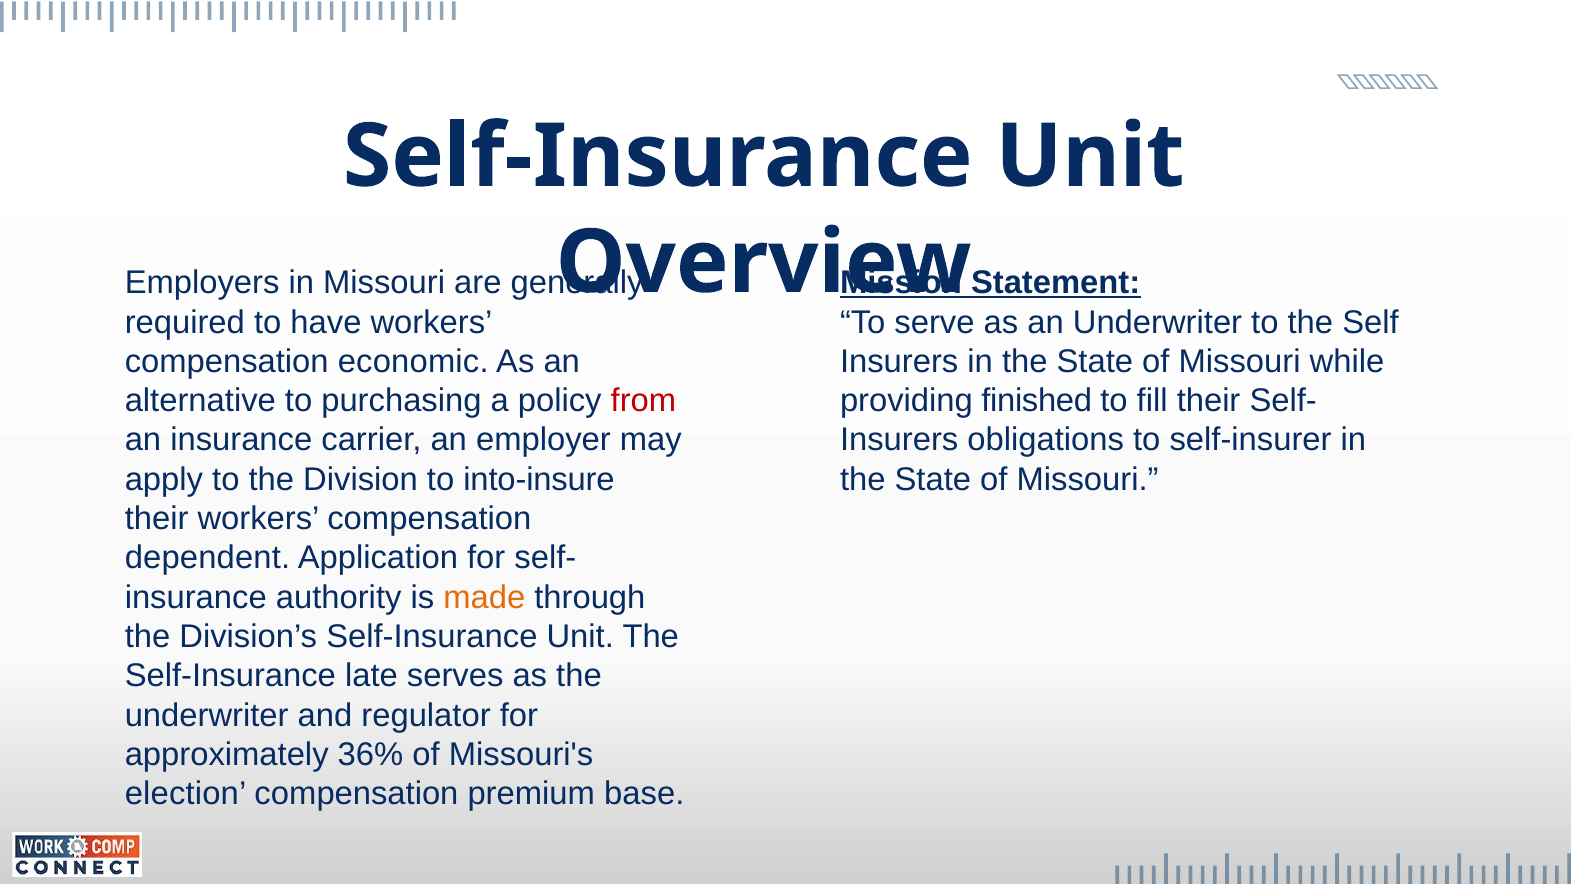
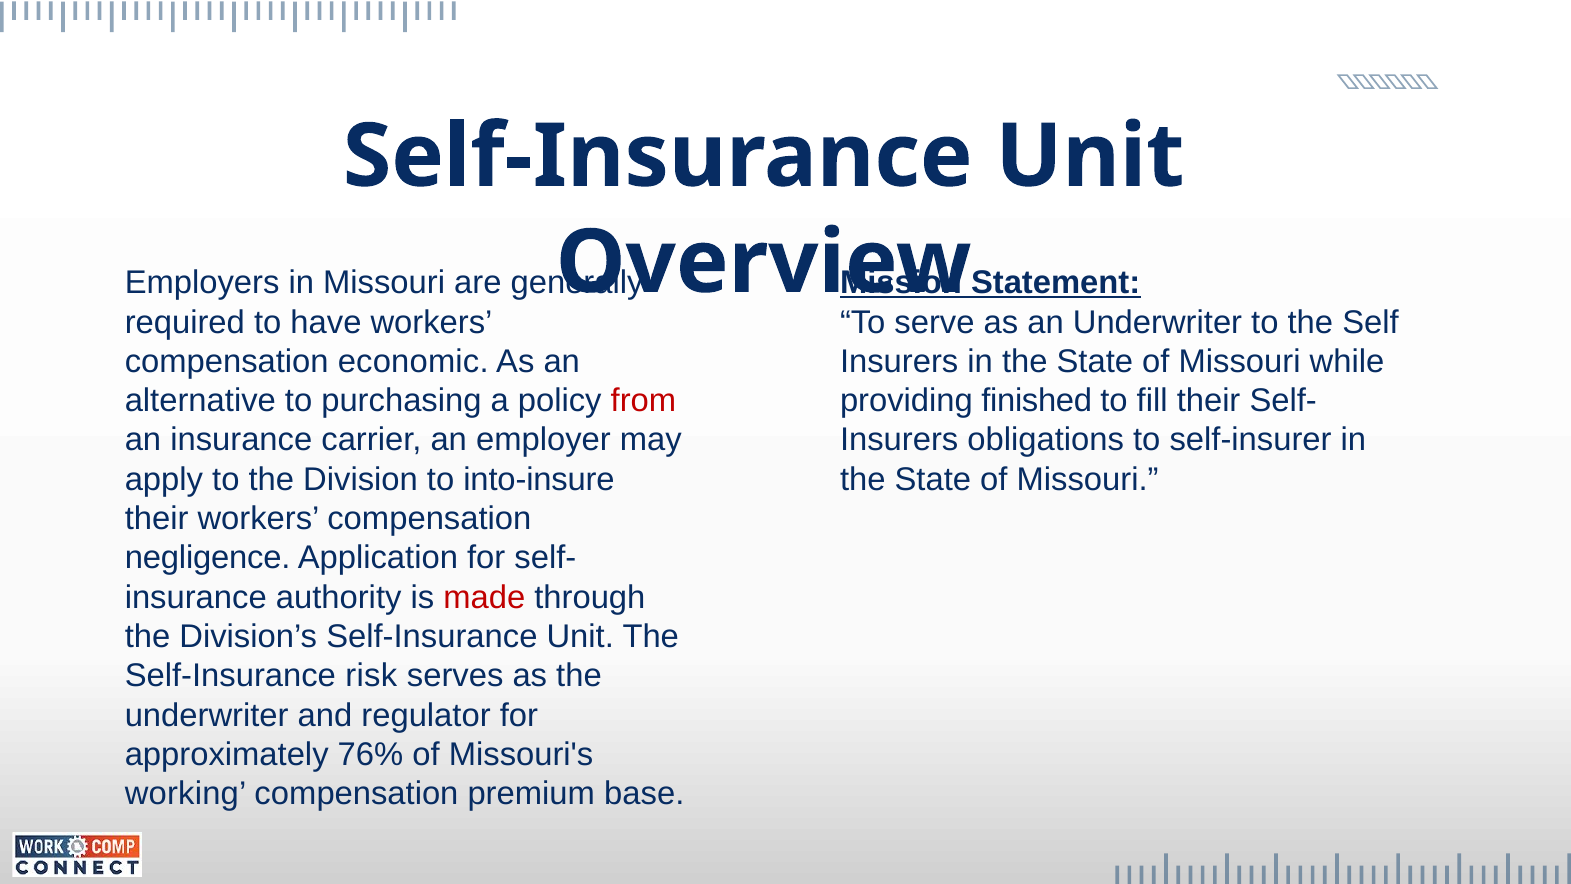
dependent: dependent -> negligence (208, 558)
made colour: orange -> red (484, 597)
late: late -> risk (371, 676)
36%: 36% -> 76% (370, 754)
election: election -> working (186, 794)
